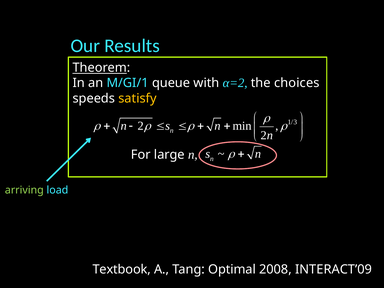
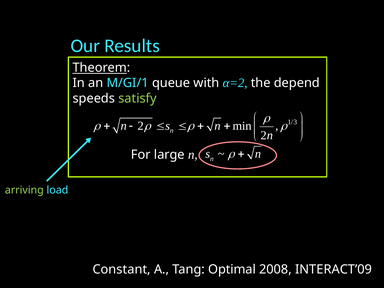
choices: choices -> depend (297, 83)
satisfy colour: yellow -> light green (137, 98)
Textbook: Textbook -> Constant (122, 269)
